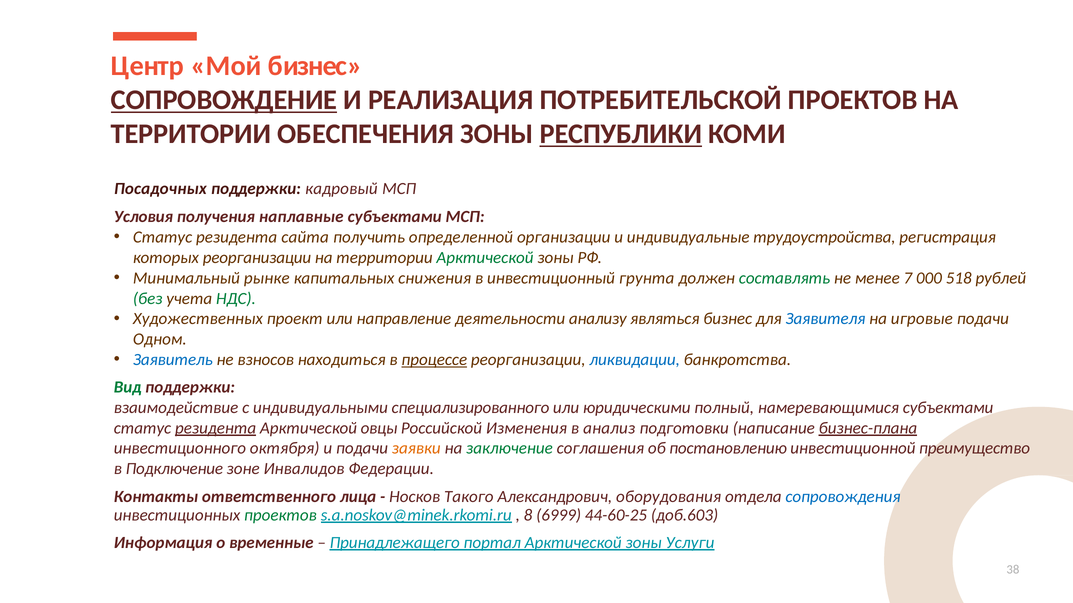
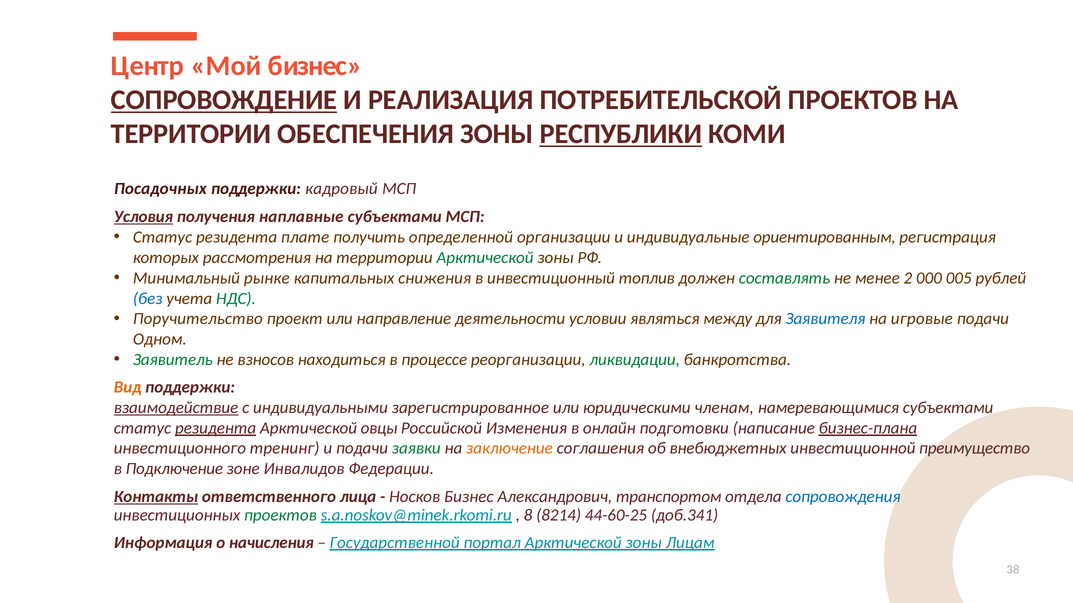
Условия underline: none -> present (143, 217)
сайта: сайта -> плате (305, 237)
трудоустройства: трудоустройства -> ориентированным (824, 237)
которых реорганизации: реорганизации -> рассмотрения (257, 258)
грунта: грунта -> топлив (647, 278)
7: 7 -> 2 (908, 278)
518: 518 -> 005 (959, 278)
без colour: green -> blue (148, 299)
Художественных: Художественных -> Поручительство (198, 319)
анализу: анализу -> условии (598, 319)
являться бизнес: бизнес -> между (728, 319)
Заявитель colour: blue -> green (173, 360)
процессе underline: present -> none (434, 360)
ликвидации colour: blue -> green (635, 360)
Вид colour: green -> orange (128, 387)
взаимодействие underline: none -> present (176, 408)
специализированного: специализированного -> зарегистрированное (470, 408)
полный: полный -> членам (724, 408)
анализ: анализ -> онлайн (609, 428)
октября: октября -> тренинг (285, 449)
заявки colour: orange -> green (416, 449)
заключение colour: green -> orange (509, 449)
постановлению: постановлению -> внебюджетных (728, 449)
Контакты underline: none -> present (156, 497)
Носков Такого: Такого -> Бизнес (469, 497)
оборудования: оборудования -> транспортом (669, 497)
6999: 6999 -> 8214 (559, 516)
доб.603: доб.603 -> доб.341 (685, 516)
временные: временные -> начисления (271, 543)
Принадлежащего: Принадлежащего -> Государственной (395, 543)
Услуги: Услуги -> Лицам (690, 543)
